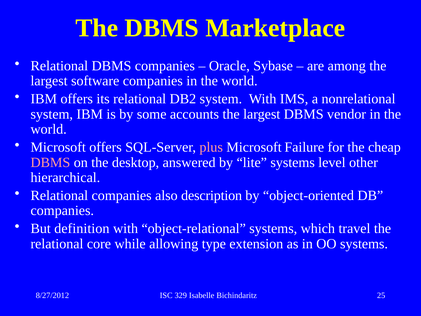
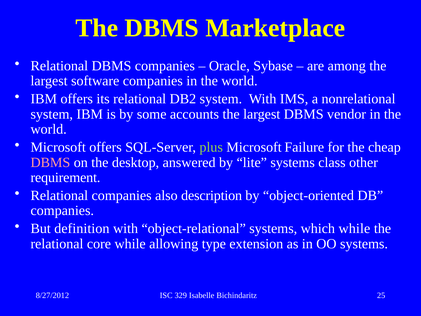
plus colour: pink -> light green (211, 147)
level: level -> class (332, 162)
hierarchical: hierarchical -> requirement (65, 177)
which travel: travel -> while (354, 228)
